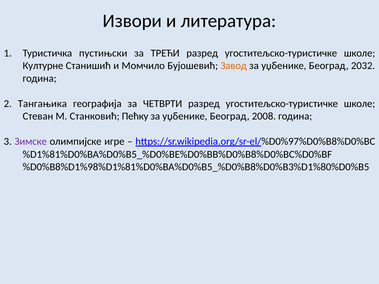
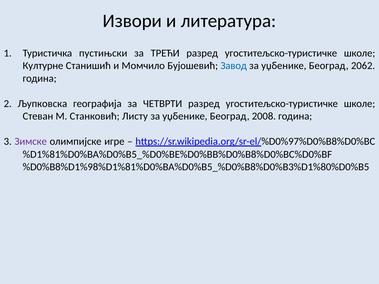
Завод colour: orange -> blue (234, 66)
2032: 2032 -> 2062 (363, 66)
Тангањика: Тангањика -> Љупковска (42, 104)
Пећку: Пећку -> Листу (135, 116)
